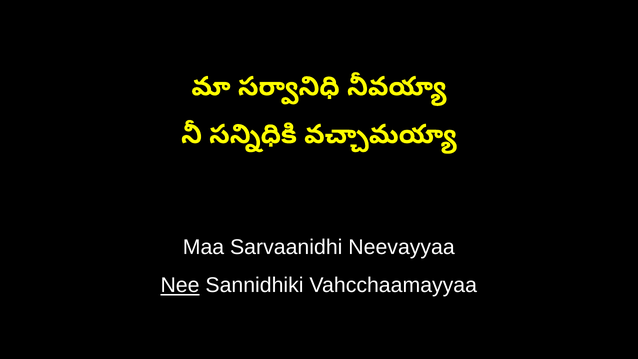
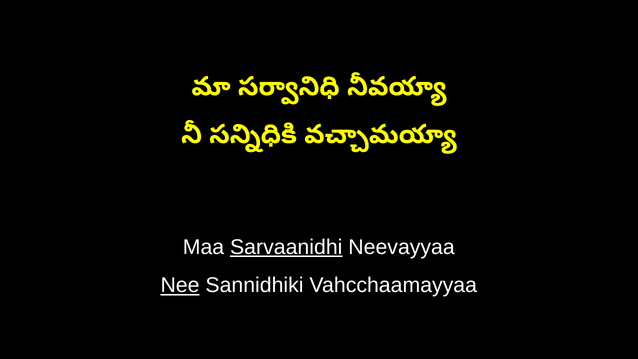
Sarvaanidhi underline: none -> present (286, 247)
